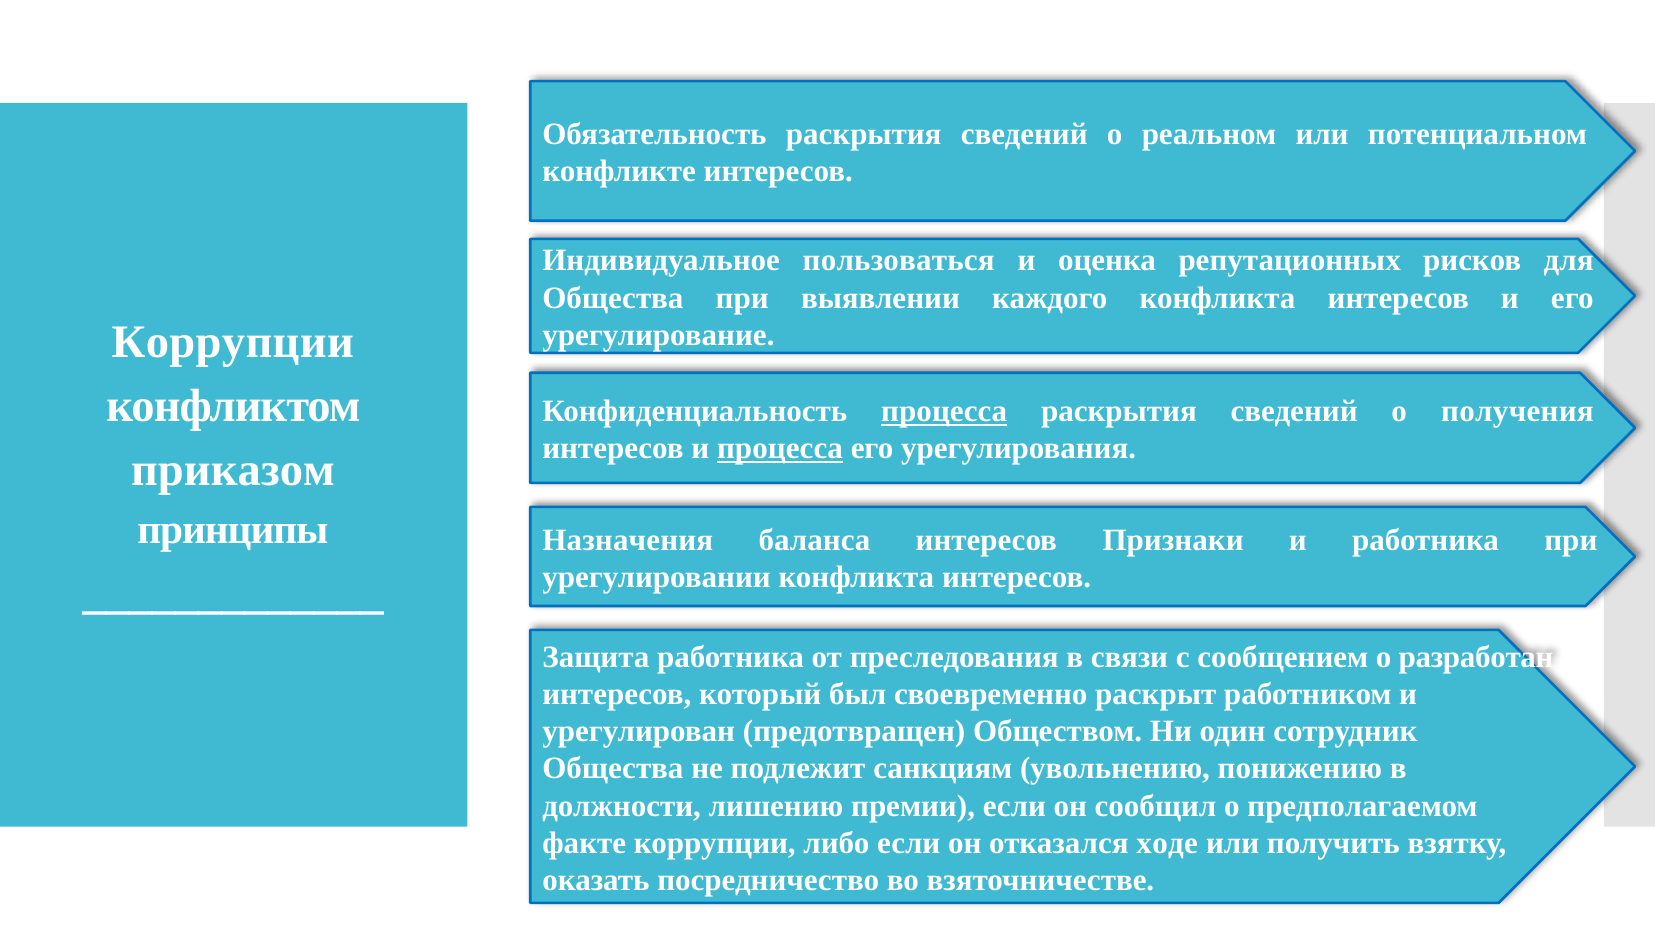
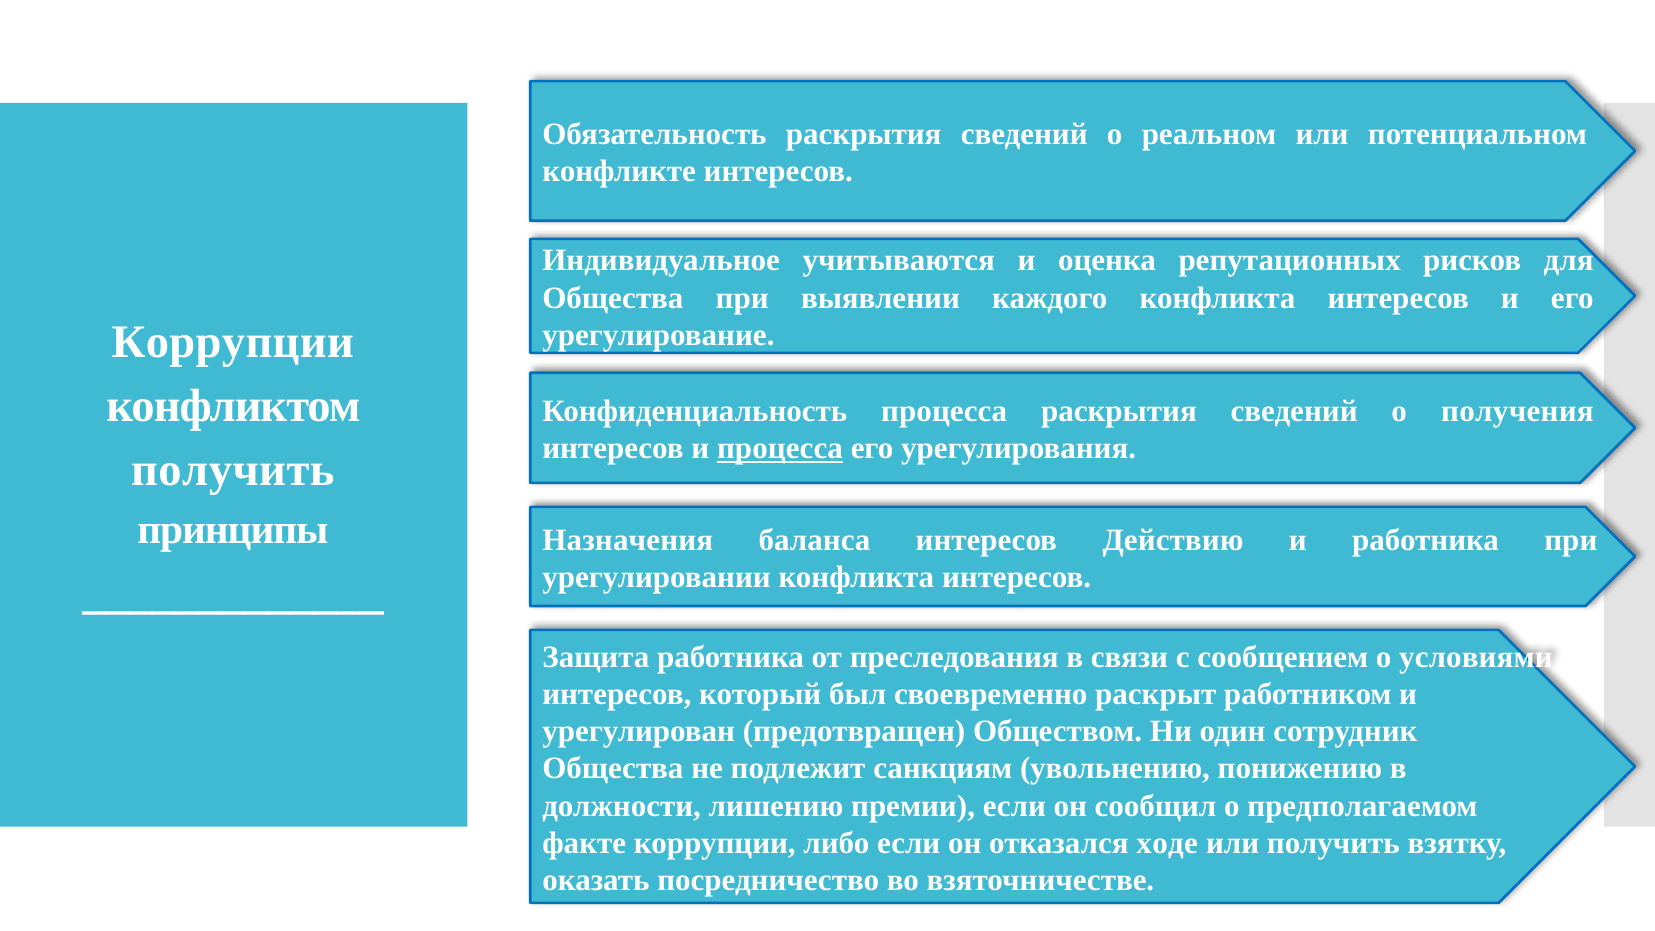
пользоваться: пользоваться -> учитываются (899, 261)
процесса underline: present -> none (944, 411)
приказом: приказом -> получить (233, 470)
Признаки: Признаки -> Действию (1173, 540)
разработан: разработан -> условиями (1476, 657)
